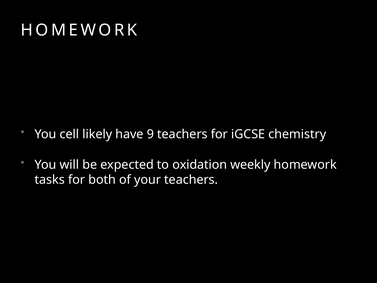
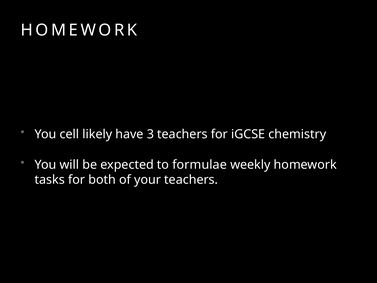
9: 9 -> 3 (150, 134)
oxidation: oxidation -> formulae (200, 165)
